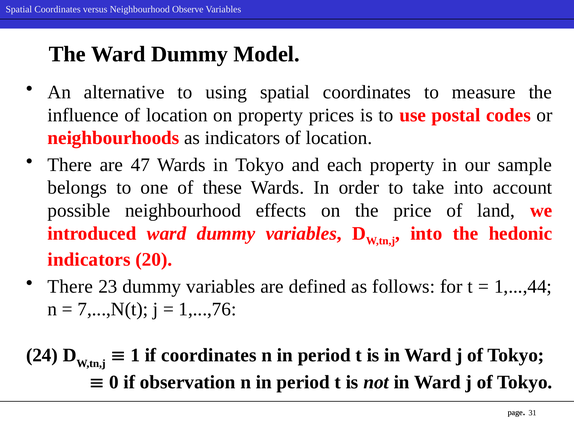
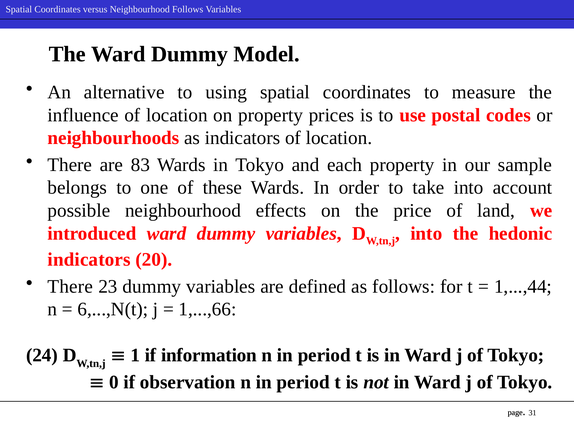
Neighbourhood Observe: Observe -> Follows (188, 9)
47: 47 -> 83 (140, 165)
7,...,N(t: 7,...,N(t -> 6,...,N(t (113, 310)
1,...,76: 1,...,76 -> 1,...,66 (207, 310)
if coordinates: coordinates -> information (209, 356)
